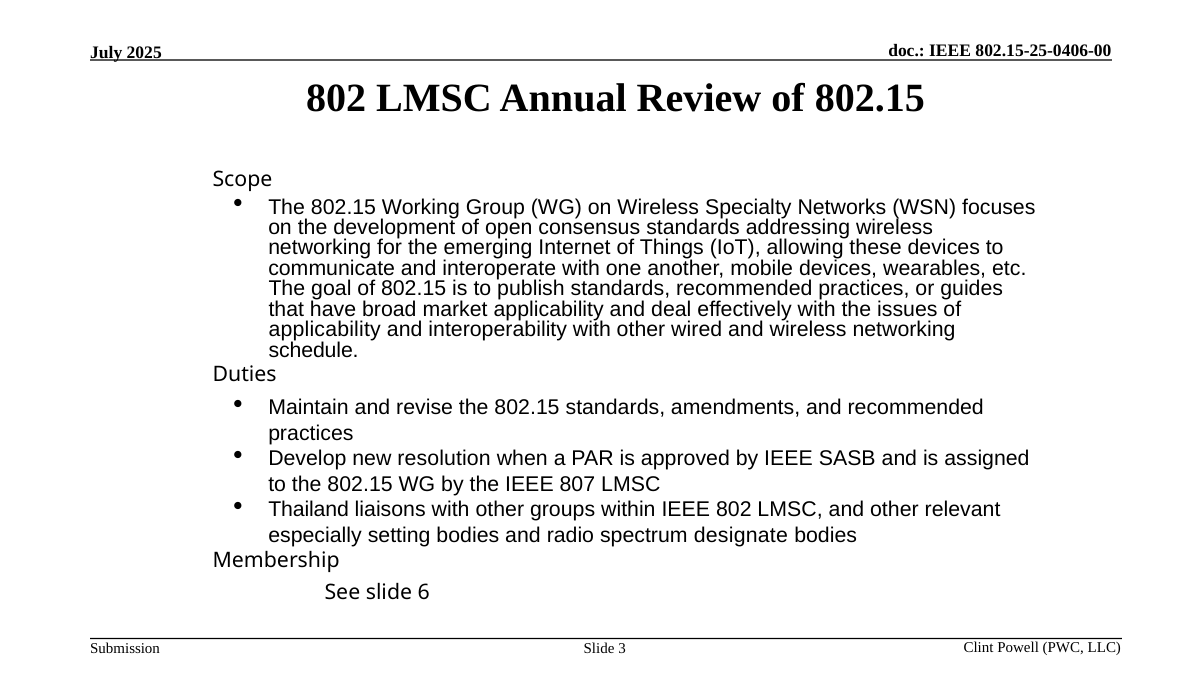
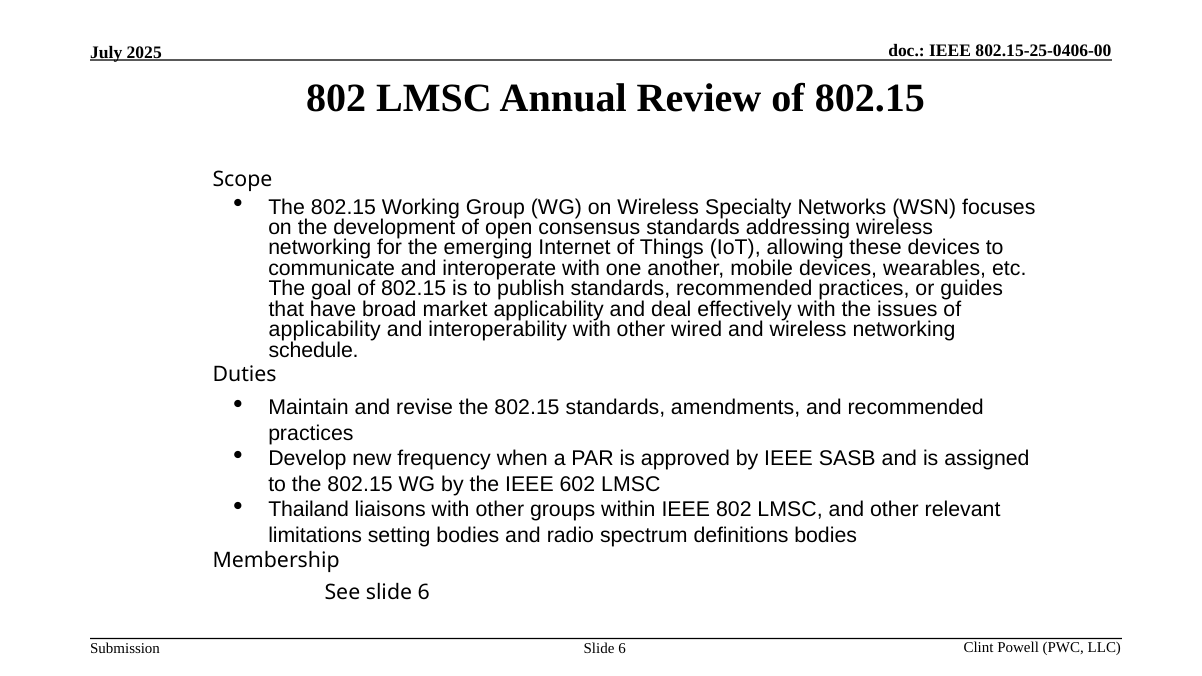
resolution: resolution -> frequency (444, 459)
807: 807 -> 602 (577, 484)
especially: especially -> limitations (315, 536)
designate: designate -> definitions (741, 536)
3: 3 -> 6 (622, 648)
